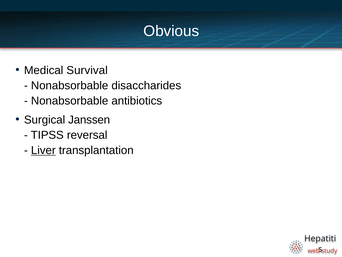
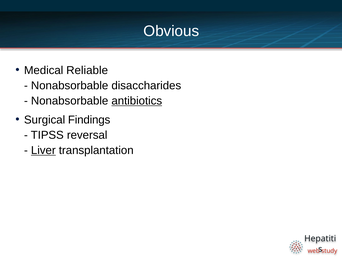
Survival: Survival -> Reliable (87, 70)
antibiotics underline: none -> present (137, 101)
Janssen: Janssen -> Findings (89, 120)
